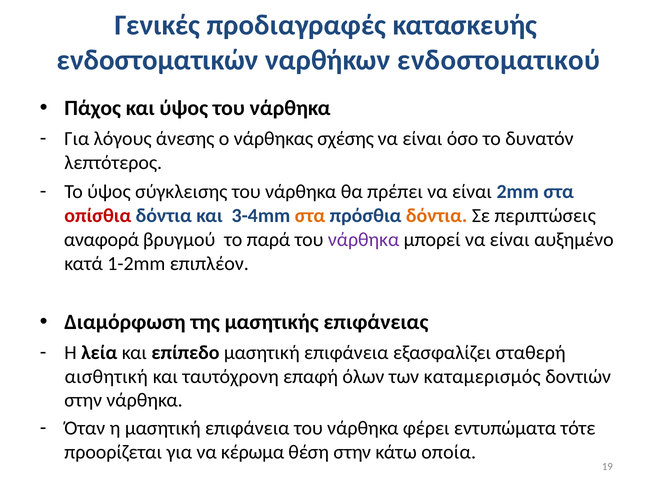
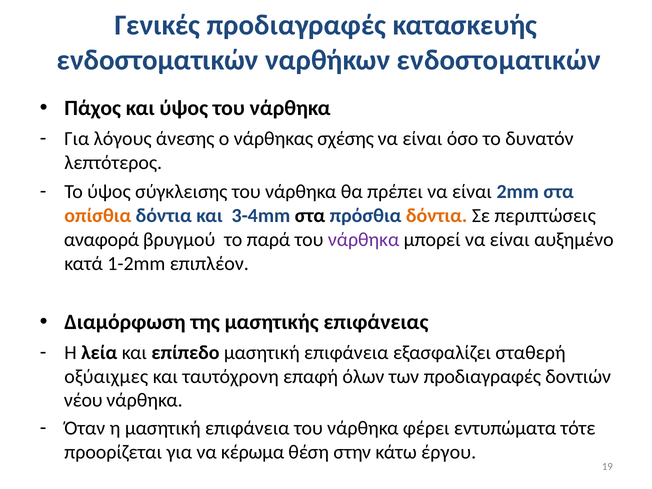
ναρθήκων ενδοστοματικού: ενδοστοματικού -> ενδοστοματικών (499, 60)
οπίσθια colour: red -> orange (98, 216)
στα colour: orange -> black (310, 216)
αισθητική: αισθητική -> οξύαιχμες (106, 377)
των καταμερισμός: καταμερισμός -> προδιαγραφές (482, 377)
στην: στην -> νέου (83, 400)
οποία: οποία -> έργου (449, 452)
